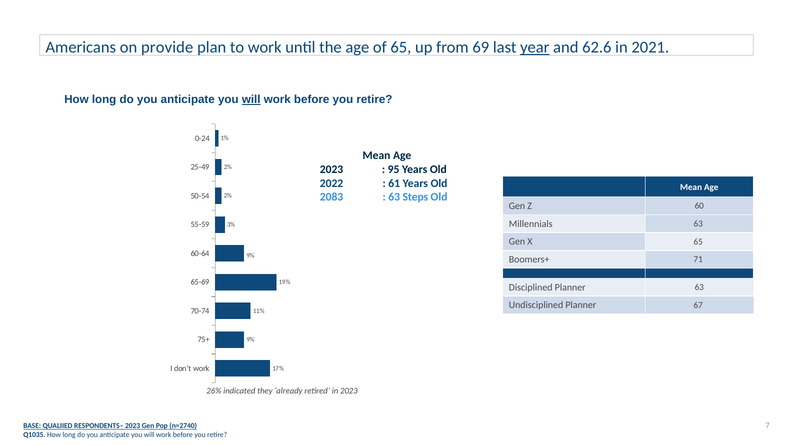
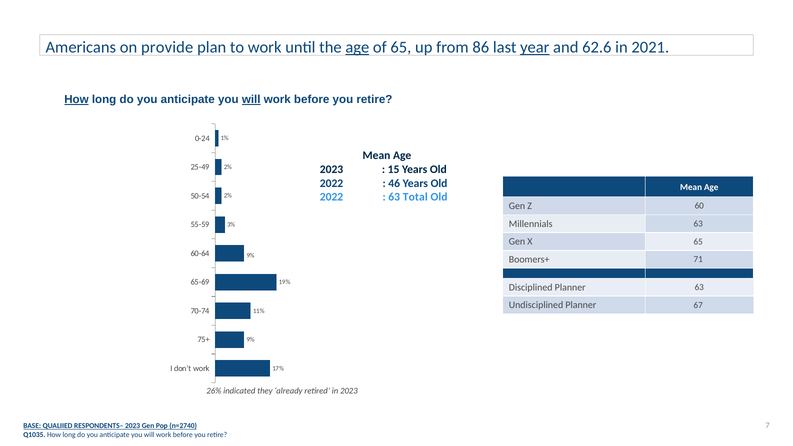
age underline: none -> present (357, 47)
69: 69 -> 86 (481, 47)
How underline: none -> present (76, 100)
95: 95 -> 15 (394, 169)
61: 61 -> 46 (394, 183)
2083: 2083 -> 2022 (332, 197)
Steps: Steps -> Total (415, 197)
